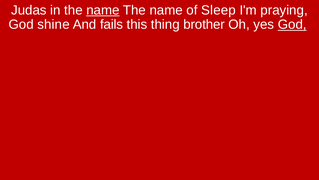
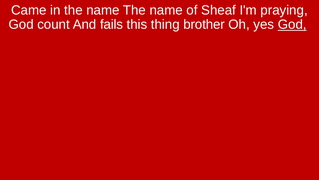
Judas: Judas -> Came (29, 10)
name underline: present -> none (103, 10)
Sleep: Sleep -> Sheaf (219, 10)
shine: shine -> count (54, 24)
